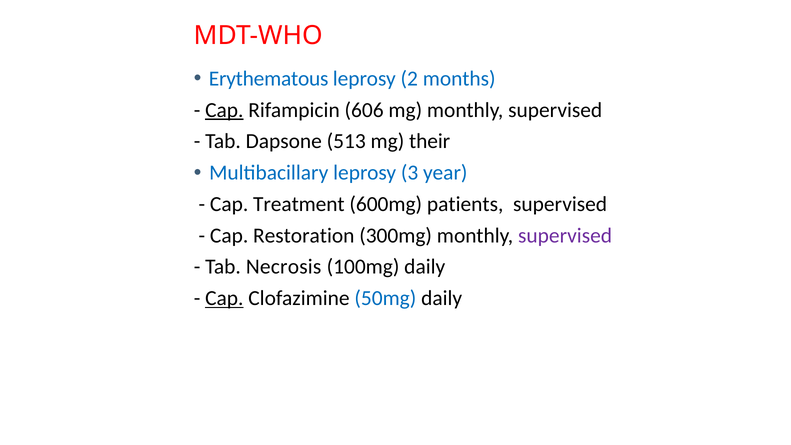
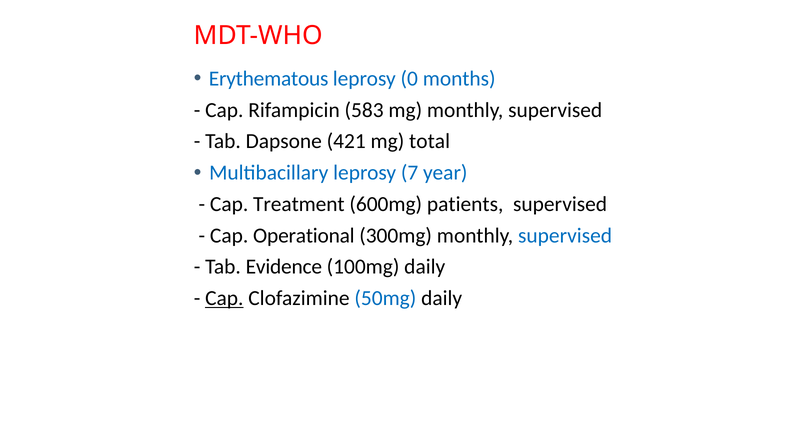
2: 2 -> 0 (409, 79)
Cap underline: present -> none (224, 110)
606: 606 -> 583 (364, 110)
513: 513 -> 421 (346, 141)
their: their -> total (430, 141)
3: 3 -> 7 (410, 173)
Restoration: Restoration -> Operational (304, 236)
supervised colour: purple -> blue (565, 236)
Necrosis: Necrosis -> Evidence (284, 267)
